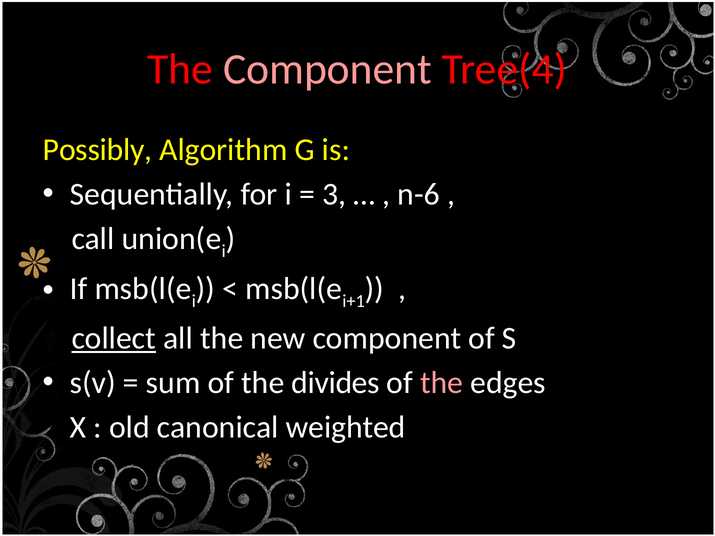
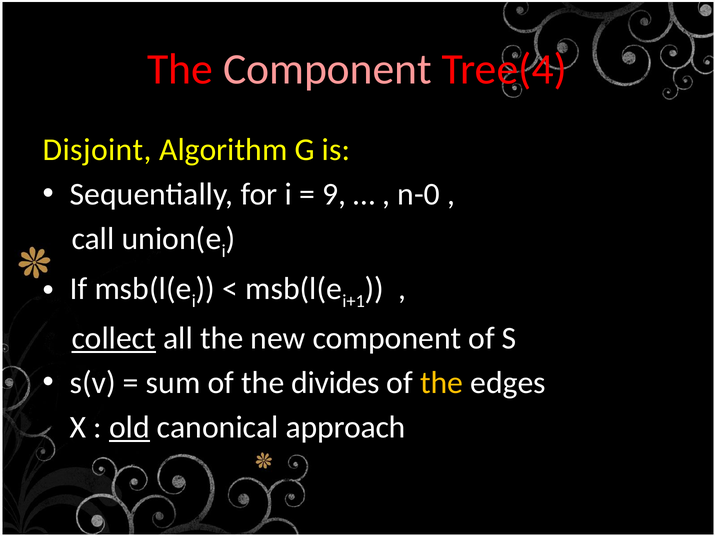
Possibly: Possibly -> Disjoint (97, 150)
3: 3 -> 9 (334, 194)
n-6: n-6 -> n-0 (419, 194)
the colour: pink -> yellow (442, 383)
old underline: none -> present (129, 428)
weighted: weighted -> approach (346, 428)
